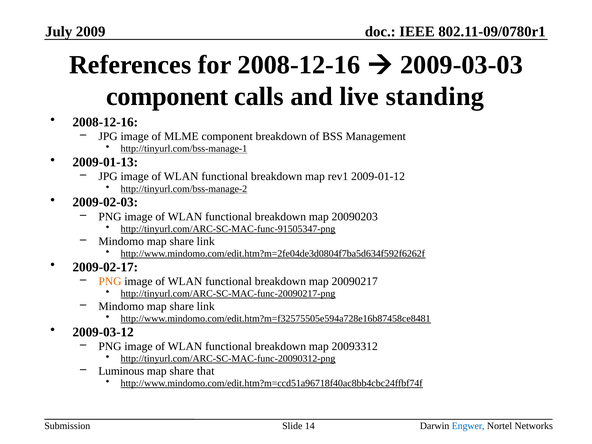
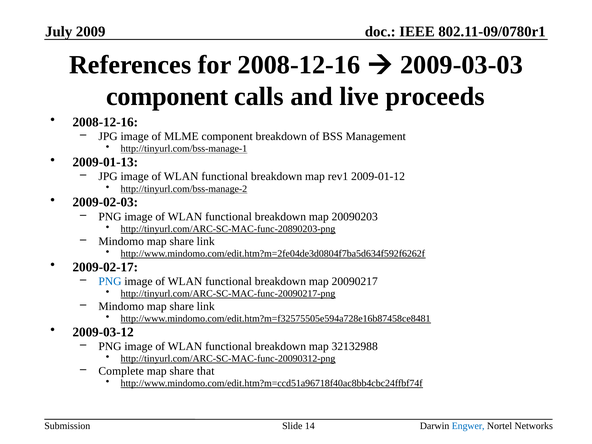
standing: standing -> proceeds (435, 97)
http://tinyurl.com/ARC-SC-MAC-func-91505347-png: http://tinyurl.com/ARC-SC-MAC-func-91505347-png -> http://tinyurl.com/ARC-SC-MAC-func-20890203-png (228, 229)
PNG colour: orange -> blue (110, 281)
20093312: 20093312 -> 32132988 (355, 346)
Luminous: Luminous -> Complete (121, 371)
